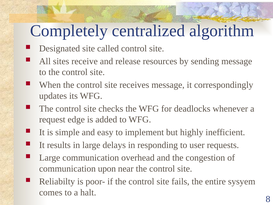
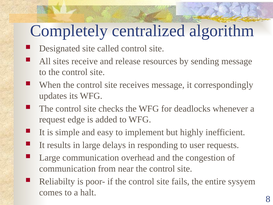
upon: upon -> from (107, 169)
